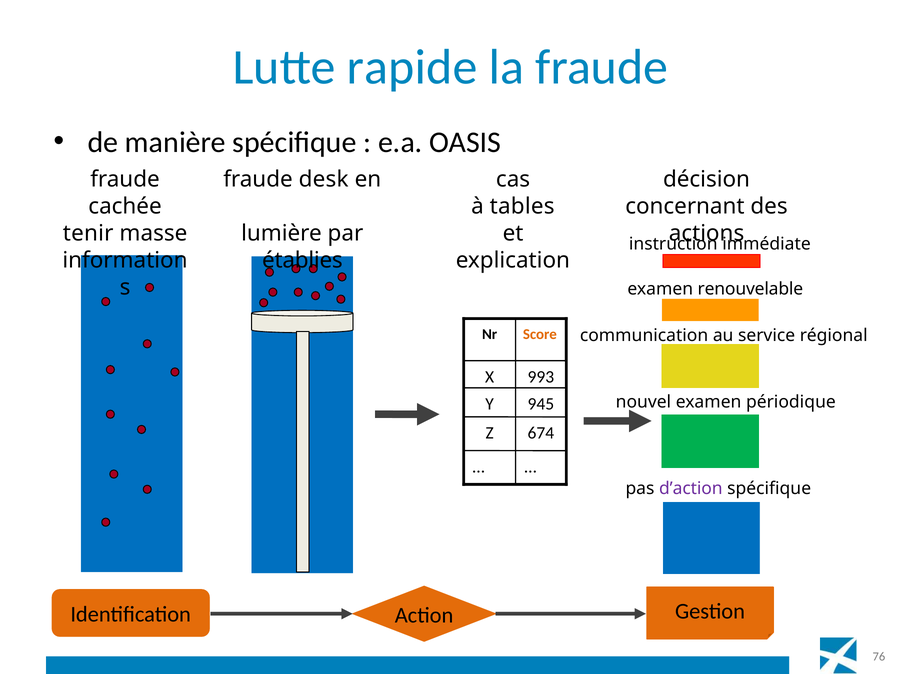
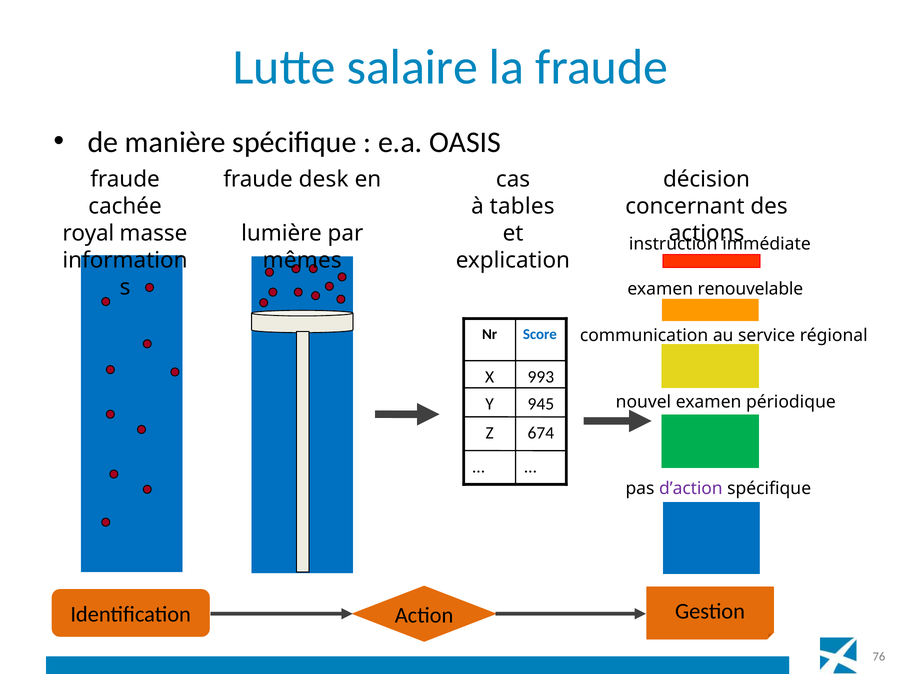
rapide: rapide -> salaire (412, 67)
tenir: tenir -> royal (88, 234)
établies: établies -> mêmes (302, 260)
Score colour: orange -> blue (540, 334)
